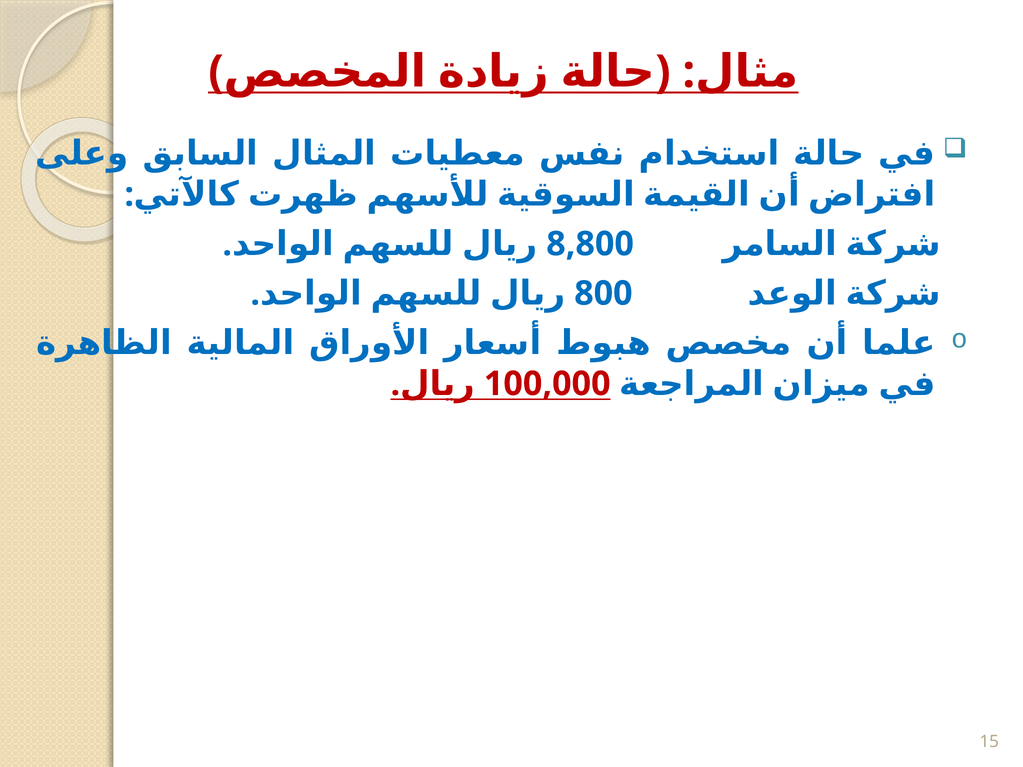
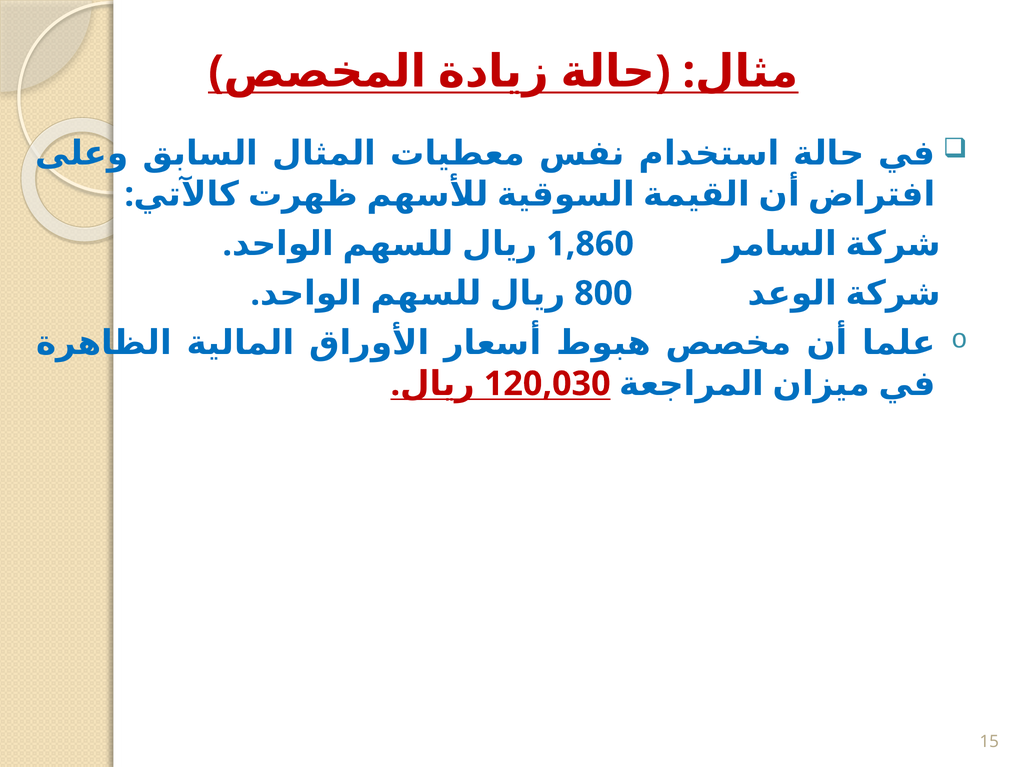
8,800: 8,800 -> 1,860 (590, 244)
100,000: 100,000 -> 120,030 (547, 384)
